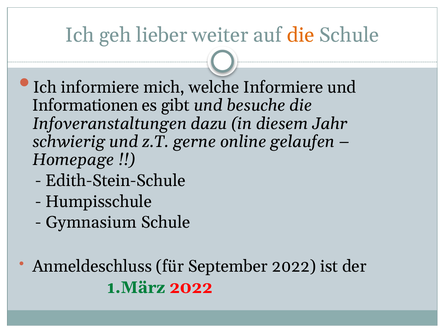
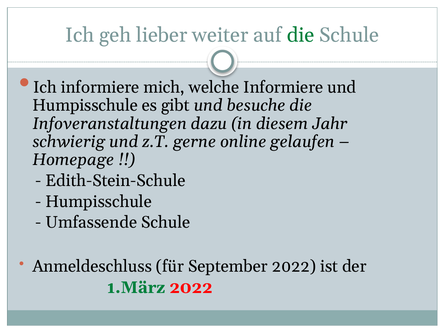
die colour: orange -> green (301, 35)
Informationen: Informationen -> Humpisschule (85, 106)
Gymnasium: Gymnasium -> Umfassende (91, 223)
